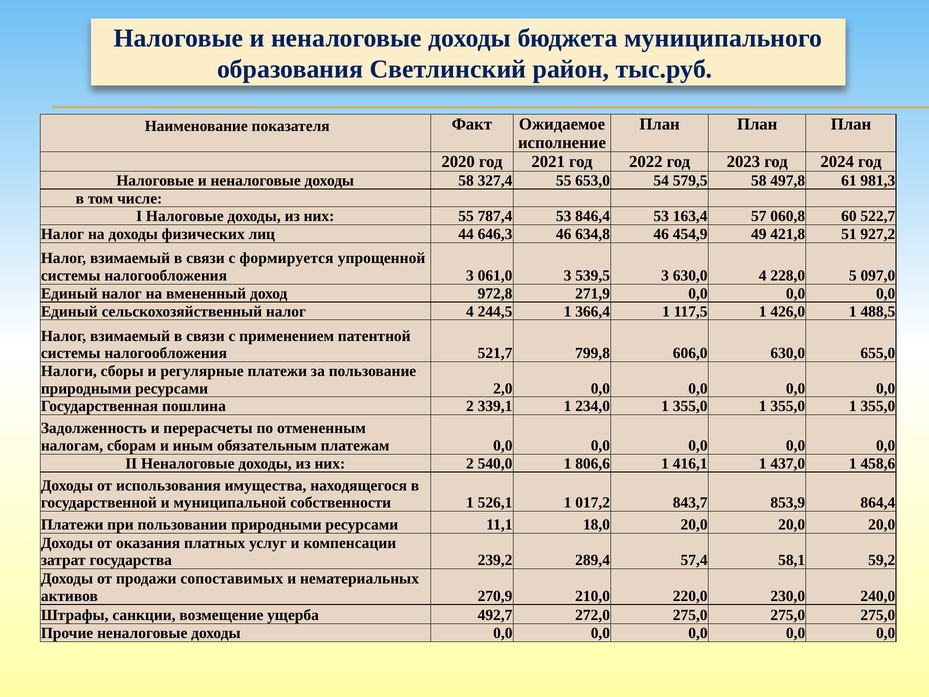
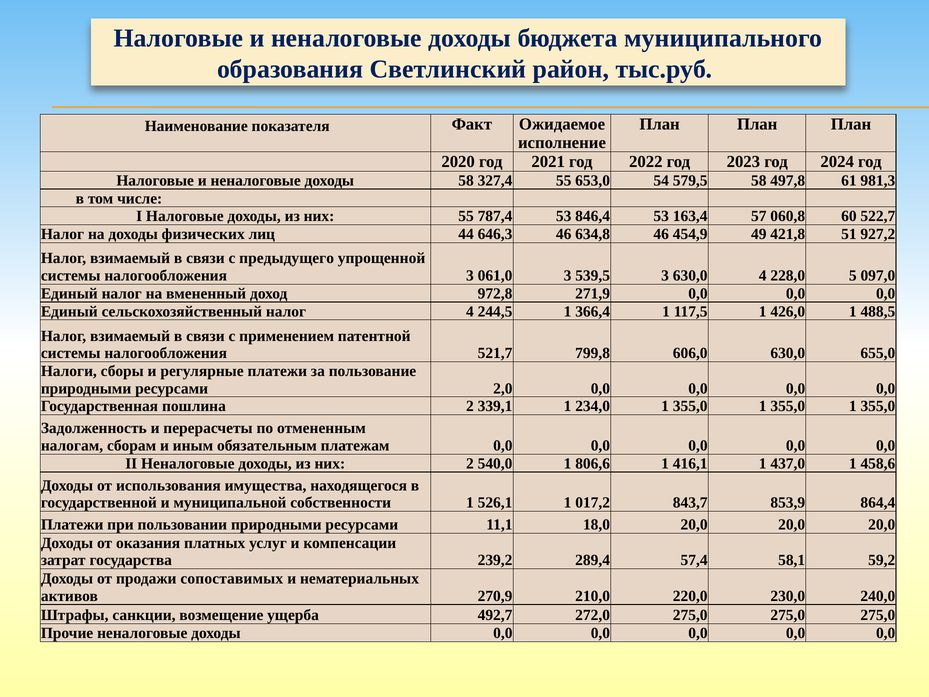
формируется: формируется -> предыдущего (287, 258)
